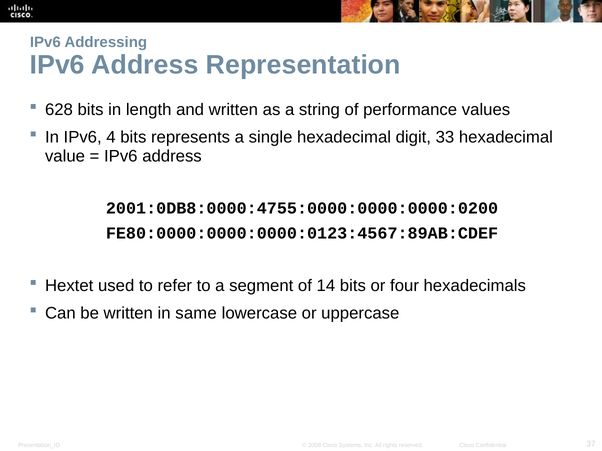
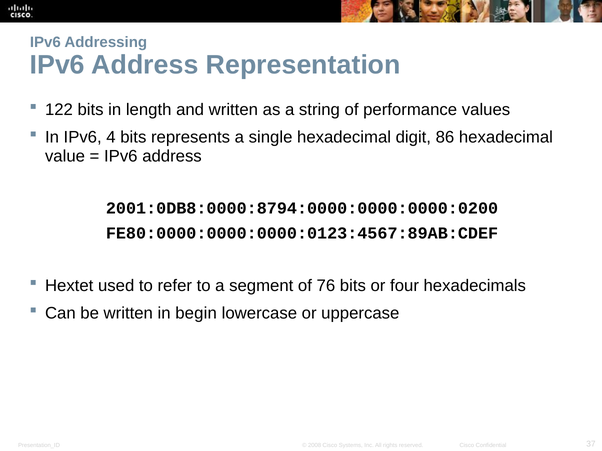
628: 628 -> 122 (59, 110)
33: 33 -> 86 (445, 137)
2001:0DB8:0000:4755:0000:0000:0000:0200: 2001:0DB8:0000:4755:0000:0000:0000:0200 -> 2001:0DB8:0000:8794:0000:0000:0000:0200 (302, 209)
14: 14 -> 76 (326, 286)
same: same -> begin (196, 313)
